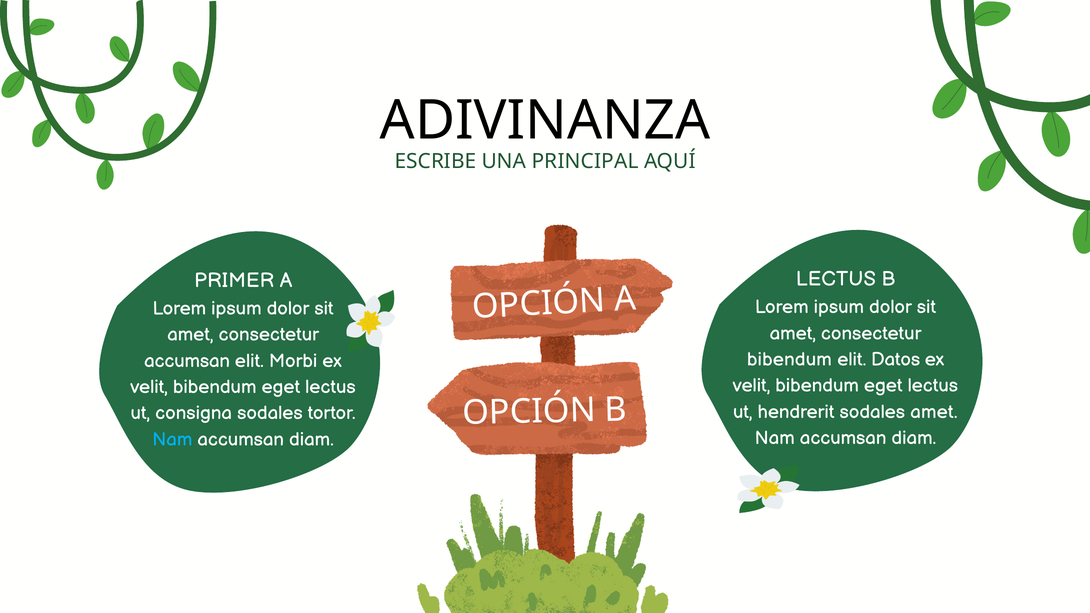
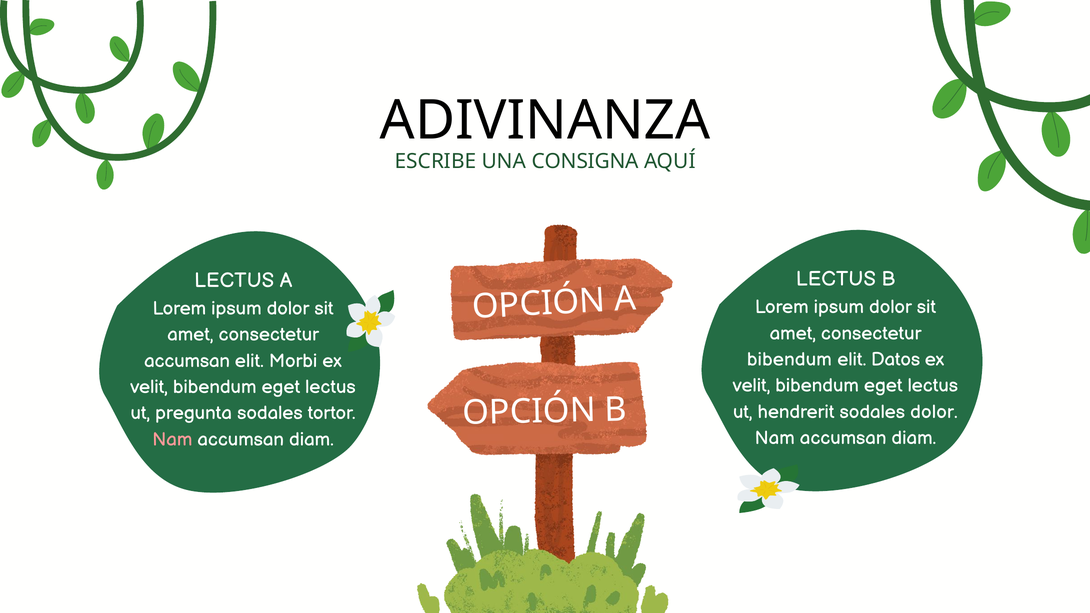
PRINCIPAL: PRINCIPAL -> CONSIGNA (585, 161)
PRIMER: PRIMER -> LECTUS (234, 280)
sodales amet: amet -> dolor (934, 412)
consigna: consigna -> pregunta (194, 413)
Nam colour: light blue -> pink (172, 440)
